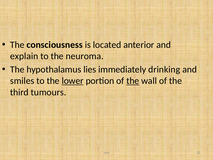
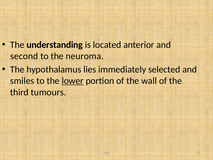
consciousness: consciousness -> understanding (55, 45)
explain: explain -> second (24, 56)
drinking: drinking -> selected (164, 69)
the underline: present -> none (133, 81)
